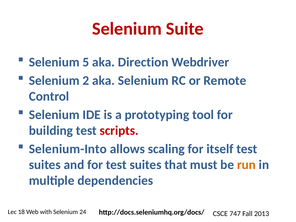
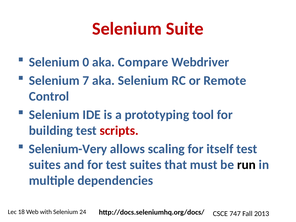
5: 5 -> 0 (86, 62)
Direction: Direction -> Compare (143, 62)
2: 2 -> 7 (86, 81)
Selenium-Into: Selenium-Into -> Selenium-Very (68, 149)
run colour: orange -> black (246, 165)
